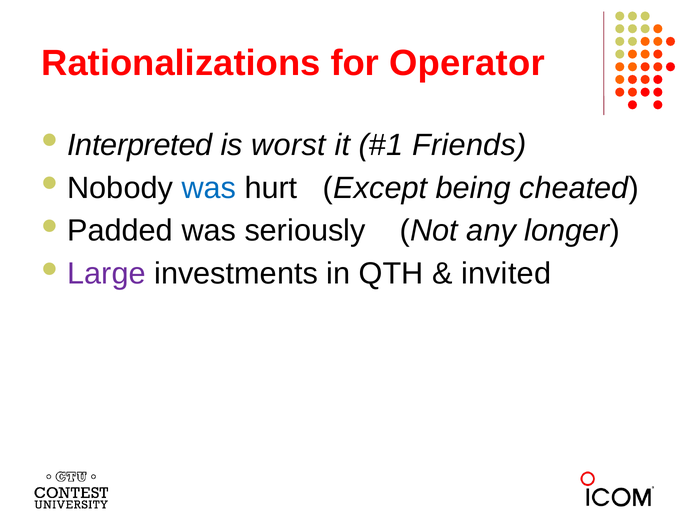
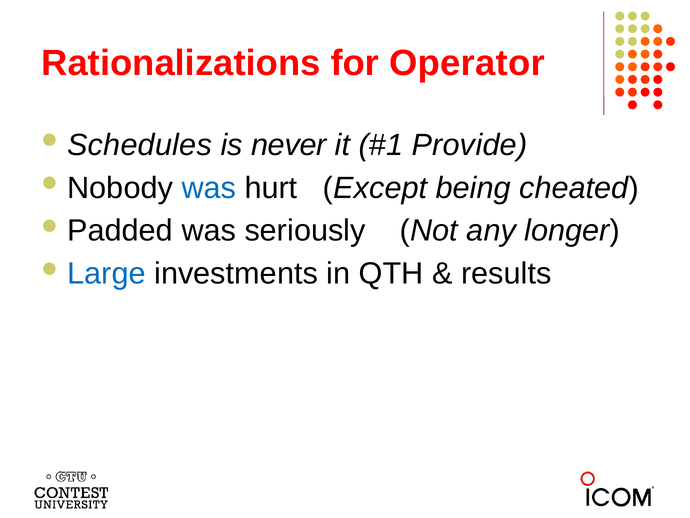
Interpreted: Interpreted -> Schedules (140, 145)
worst: worst -> never (289, 145)
Friends: Friends -> Provide (469, 145)
Large colour: purple -> blue (106, 274)
invited: invited -> results (506, 274)
